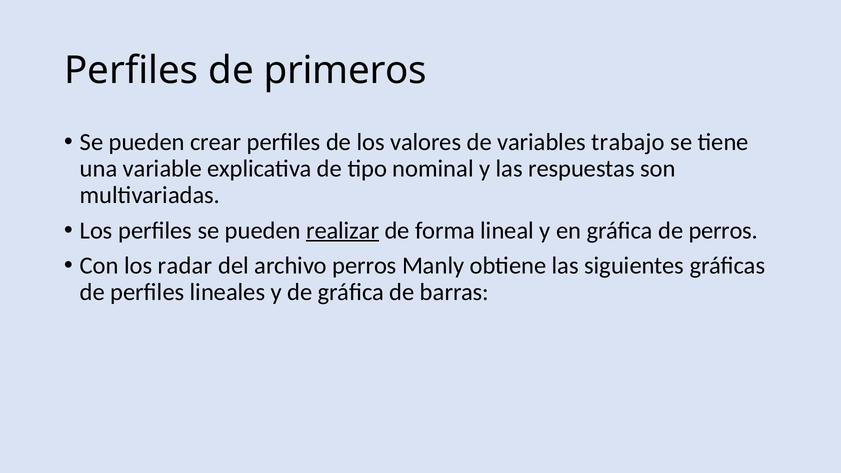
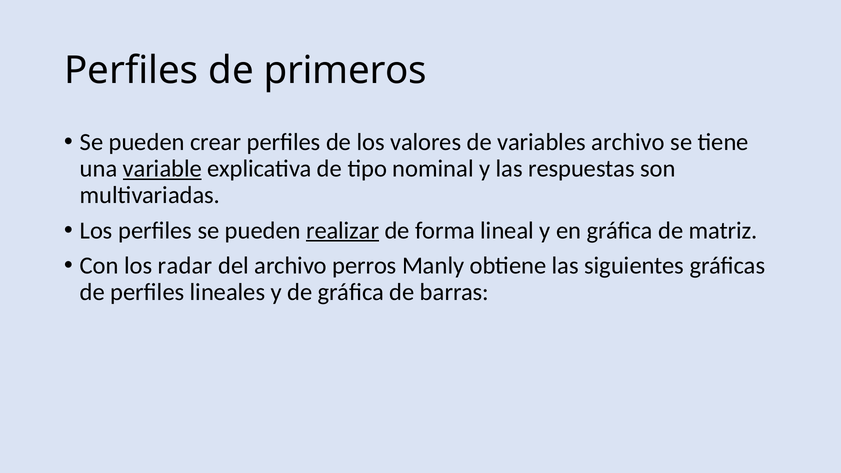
variables trabajo: trabajo -> archivo (628, 142)
variable underline: none -> present (162, 169)
de perros: perros -> matriz (723, 230)
